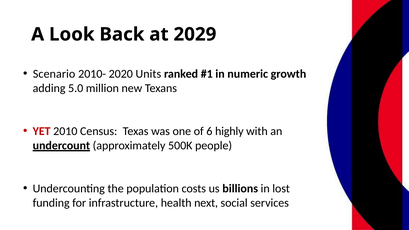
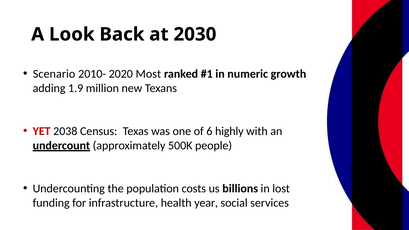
2029: 2029 -> 2030 (195, 34)
Units: Units -> Most (148, 74)
5.0: 5.0 -> 1.9 (76, 88)
2010: 2010 -> 2038 (65, 131)
next: next -> year (206, 203)
